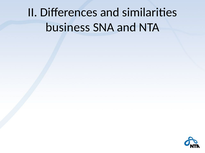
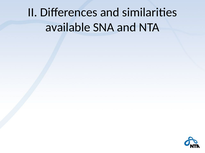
business: business -> available (68, 27)
